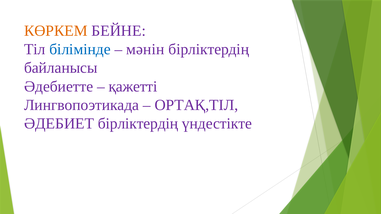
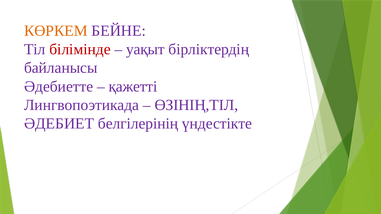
білімінде colour: blue -> red (80, 49)
мәнін: мәнін -> уақыт (145, 49)
ОРТАҚ,ТІЛ: ОРТАҚ,ТІЛ -> ӨЗІНІҢ,ТІЛ (196, 105)
ӘДЕБИЕТ бірліктердің: бірліктердің -> белгілерінің (138, 124)
